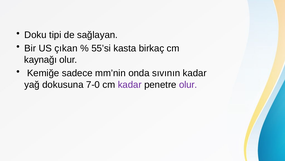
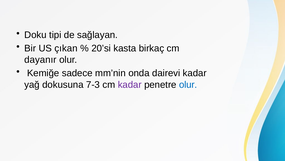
55’si: 55’si -> 20’si (101, 48)
kaynağı: kaynağı -> dayanır (40, 60)
sıvının: sıvının -> dairevi (166, 73)
7-0: 7-0 -> 7-3 (93, 84)
olur colour: purple -> blue (188, 84)
